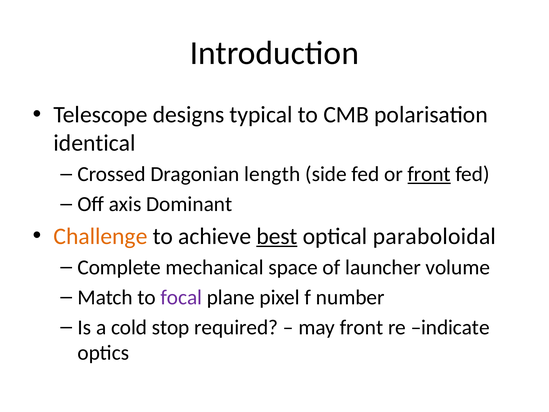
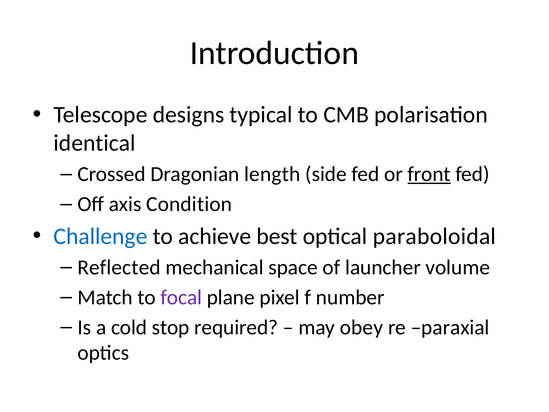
Dominant: Dominant -> Condition (189, 204)
Challenge colour: orange -> blue (101, 236)
best underline: present -> none (277, 236)
Complete: Complete -> Reflected (119, 267)
may front: front -> obey (361, 327)
indicate: indicate -> paraxial (450, 327)
